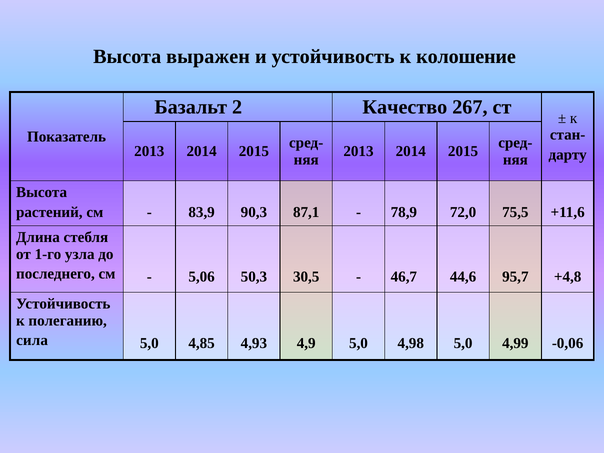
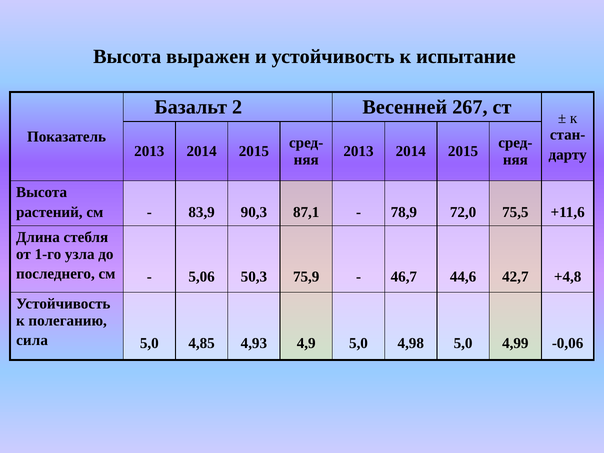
колошение: колошение -> испытание (466, 57)
Качество: Качество -> Весенней (405, 107)
30,5: 30,5 -> 75,9 (306, 277)
95,7: 95,7 -> 42,7 (515, 277)
